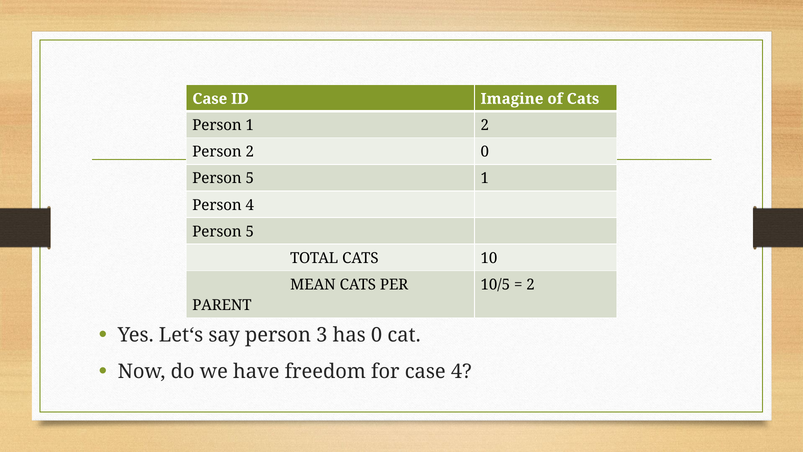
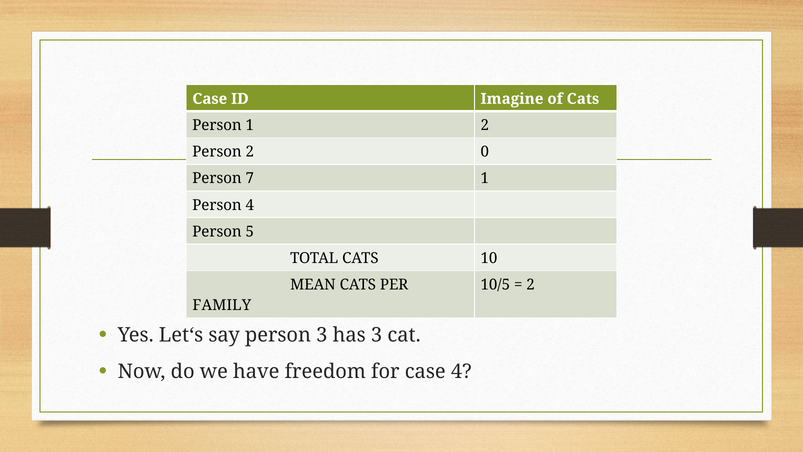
5: 5 -> 7 (250, 178)
PARENT: PARENT -> FAMILY (222, 305)
has 0: 0 -> 3 (377, 335)
